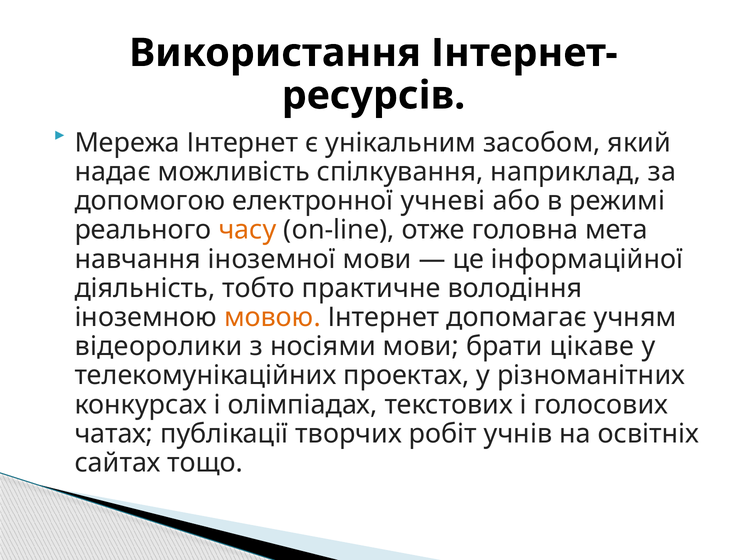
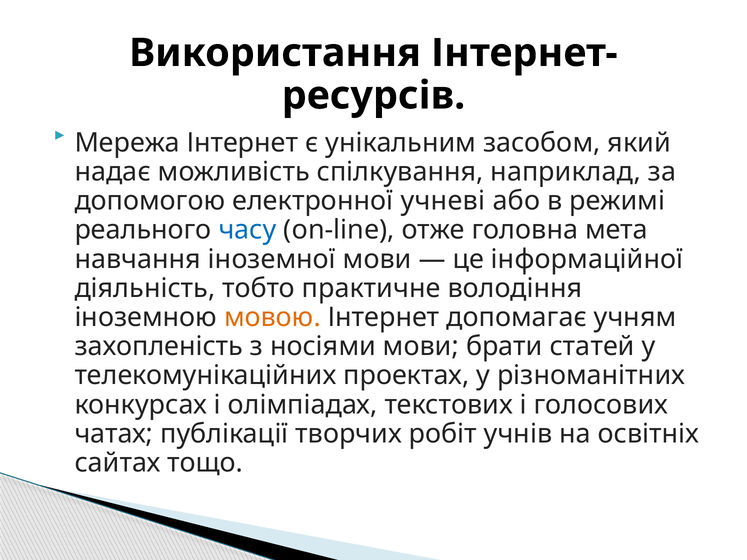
часу colour: orange -> blue (248, 230)
відеоролики: відеоролики -> захопленість (159, 347)
цікаве: цікаве -> статей (592, 347)
